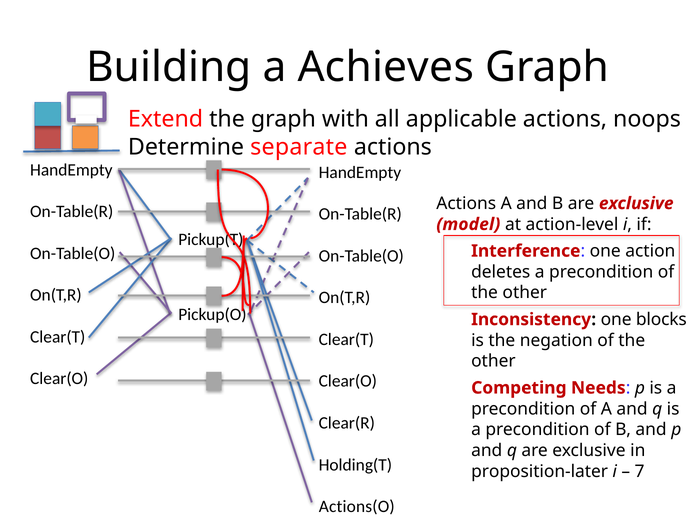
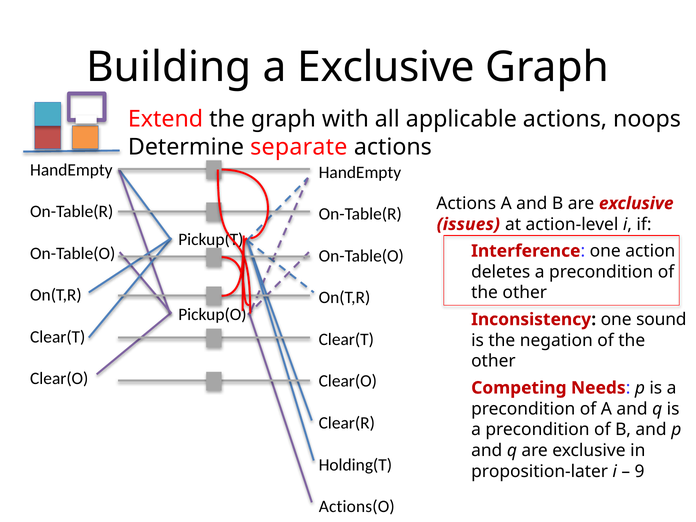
a Achieves: Achieves -> Exclusive (386, 67)
model: model -> issues (468, 224)
blocks: blocks -> sound (661, 319)
7: 7 -> 9 (640, 471)
